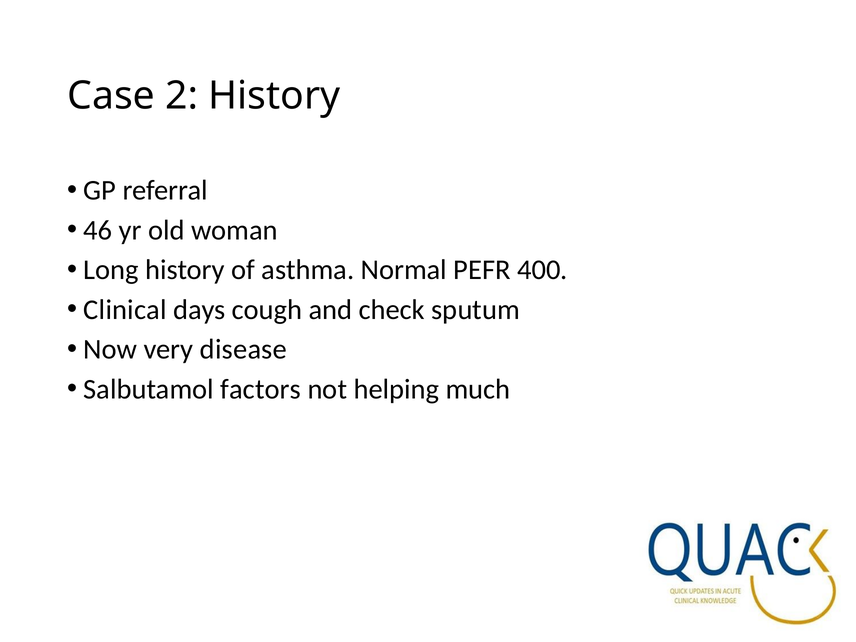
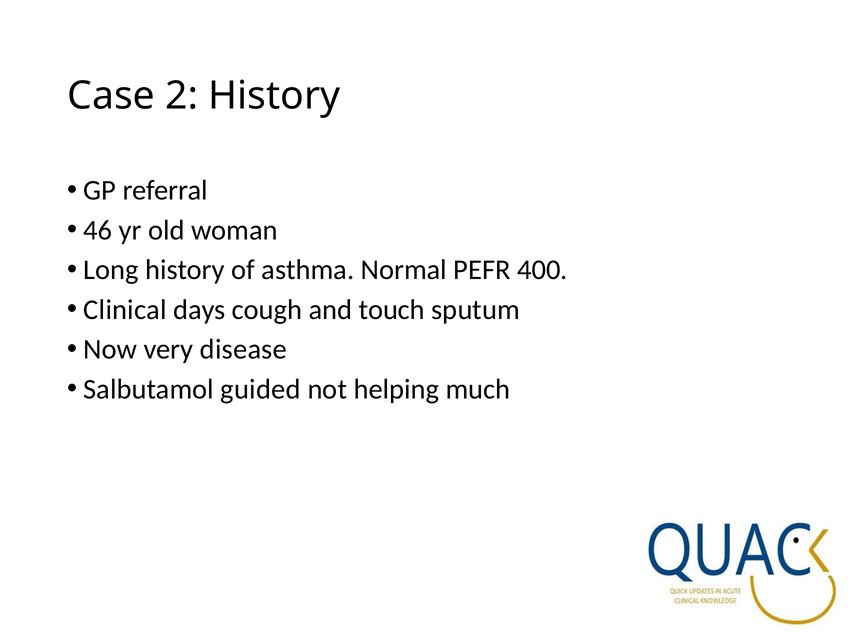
check: check -> touch (392, 310)
factors: factors -> guided (261, 389)
